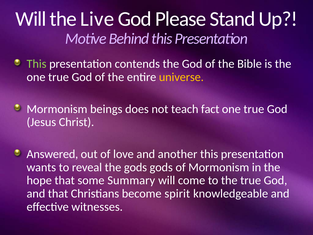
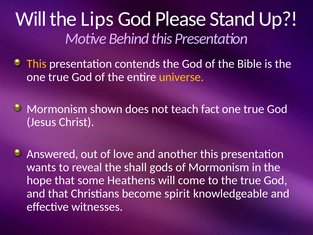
Live: Live -> Lips (97, 19)
This colour: light green -> yellow (37, 64)
beings: beings -> shown (106, 109)
the gods: gods -> shall (135, 167)
Summary: Summary -> Heathens (131, 180)
